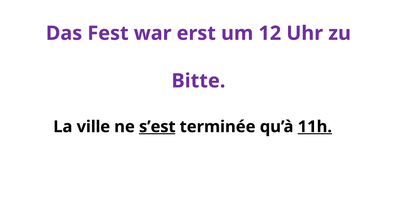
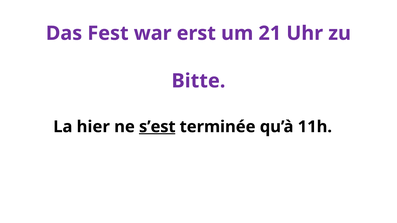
12: 12 -> 21 (270, 33)
ville: ville -> hier (93, 127)
11h underline: present -> none (315, 127)
